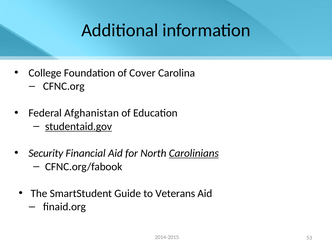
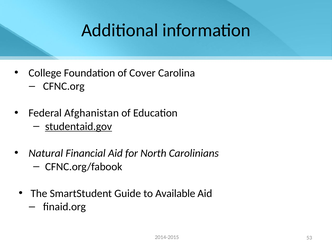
Security: Security -> Natural (46, 153)
Carolinians underline: present -> none (194, 153)
Veterans: Veterans -> Available (175, 193)
